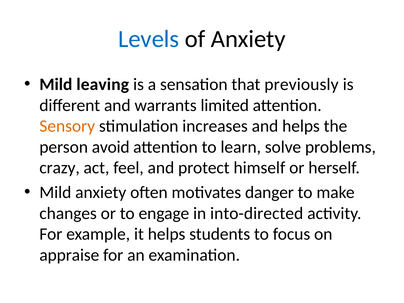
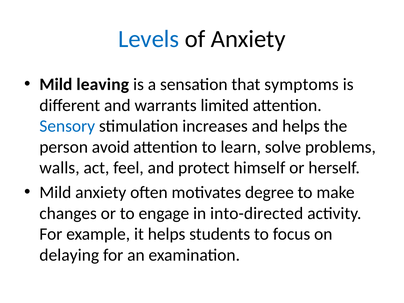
previously: previously -> symptoms (301, 84)
Sensory colour: orange -> blue (67, 126)
crazy: crazy -> walls (59, 168)
danger: danger -> degree (269, 192)
appraise: appraise -> delaying (69, 255)
